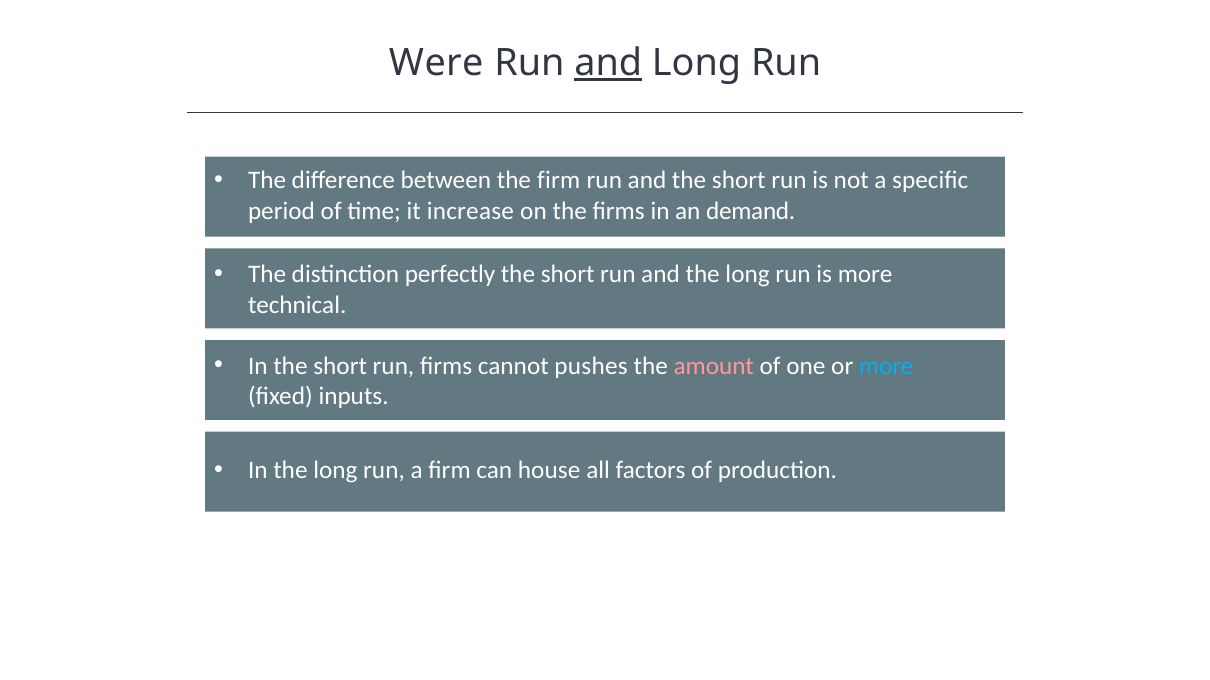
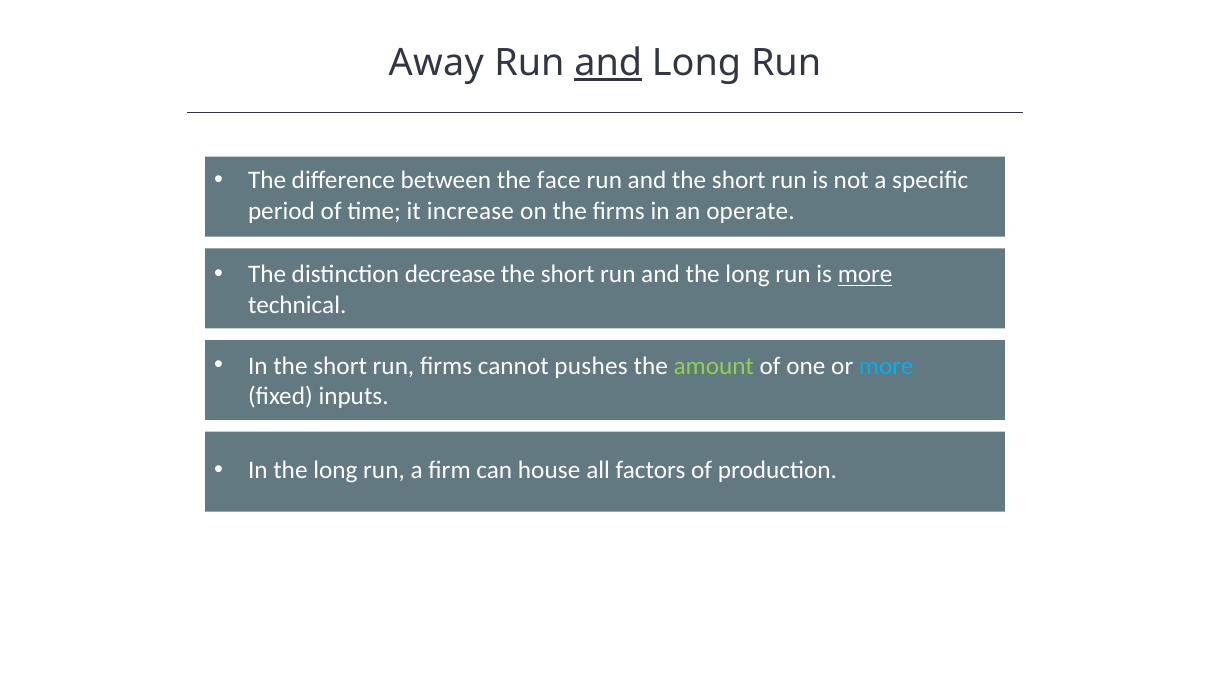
Were: Were -> Away (436, 63)
the firm: firm -> face (559, 181)
demand: demand -> operate (750, 211)
perfectly: perfectly -> decrease (450, 275)
more underline: none -> present (865, 275)
amount colour: pink -> light green (714, 366)
